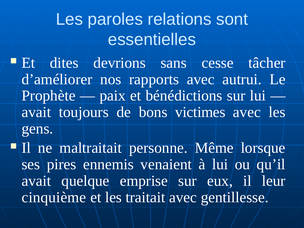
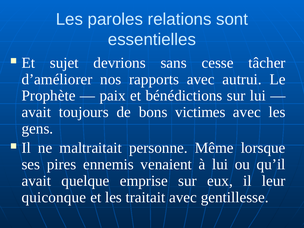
dites: dites -> sujet (64, 63)
cinquième: cinquième -> quiconque (54, 197)
